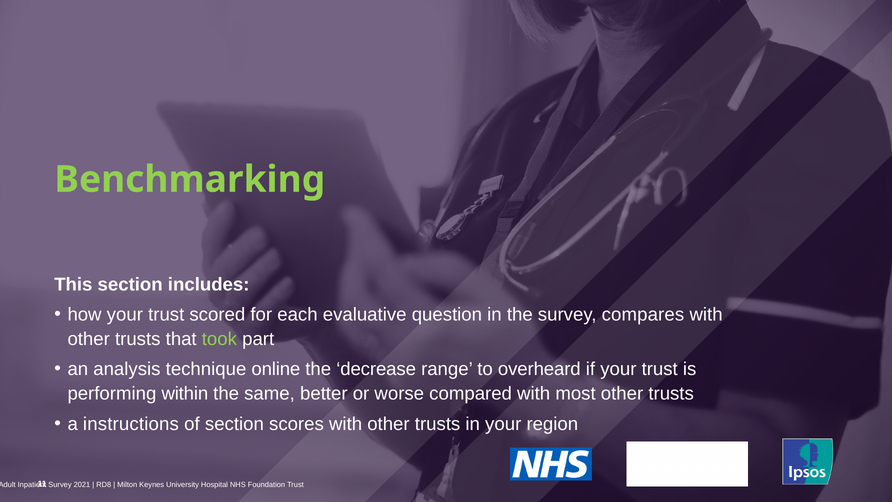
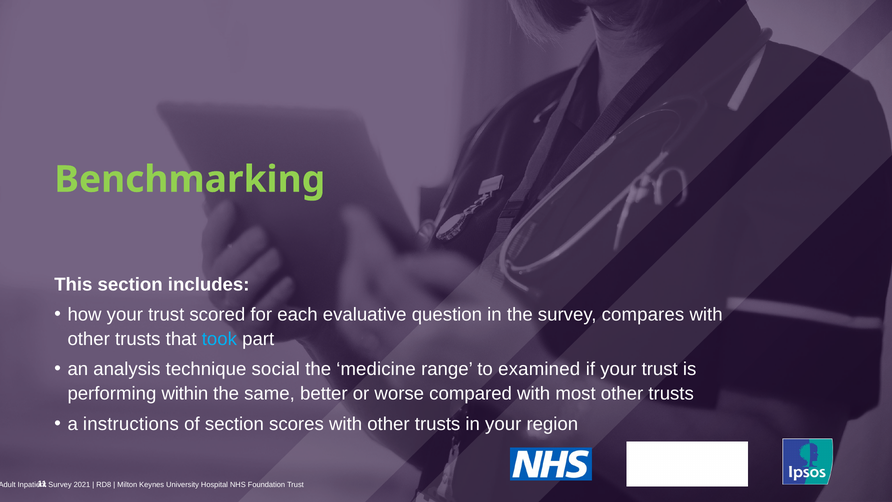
took colour: light green -> light blue (219, 339)
online: online -> social (276, 369)
decrease: decrease -> medicine (376, 369)
overheard: overheard -> examined (539, 369)
